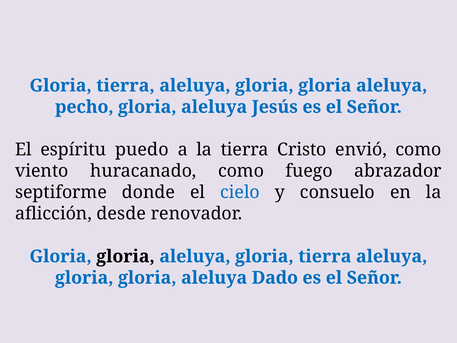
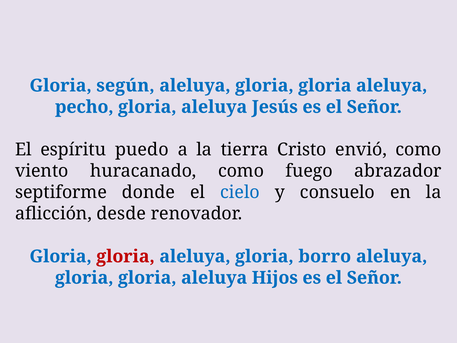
tierra: tierra -> según (125, 86)
gloria colour: black -> red (126, 256)
aleluya gloria tierra: tierra -> borro (325, 256)
Dado: Dado -> Hijos (275, 278)
